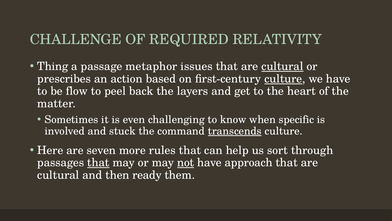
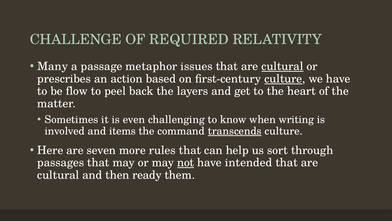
Thing: Thing -> Many (53, 66)
specific: specific -> writing (296, 119)
stuck: stuck -> items (122, 131)
that underline: present -> none (98, 162)
approach: approach -> intended (249, 162)
